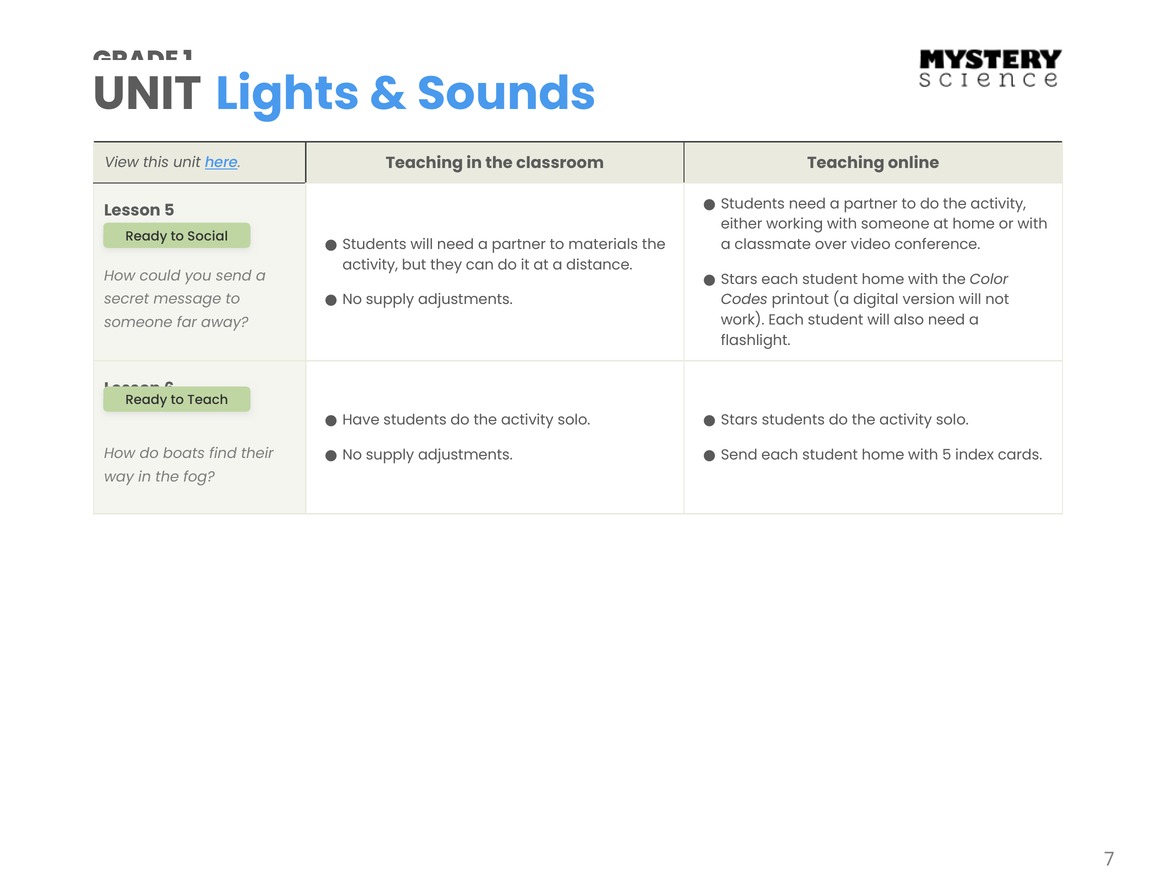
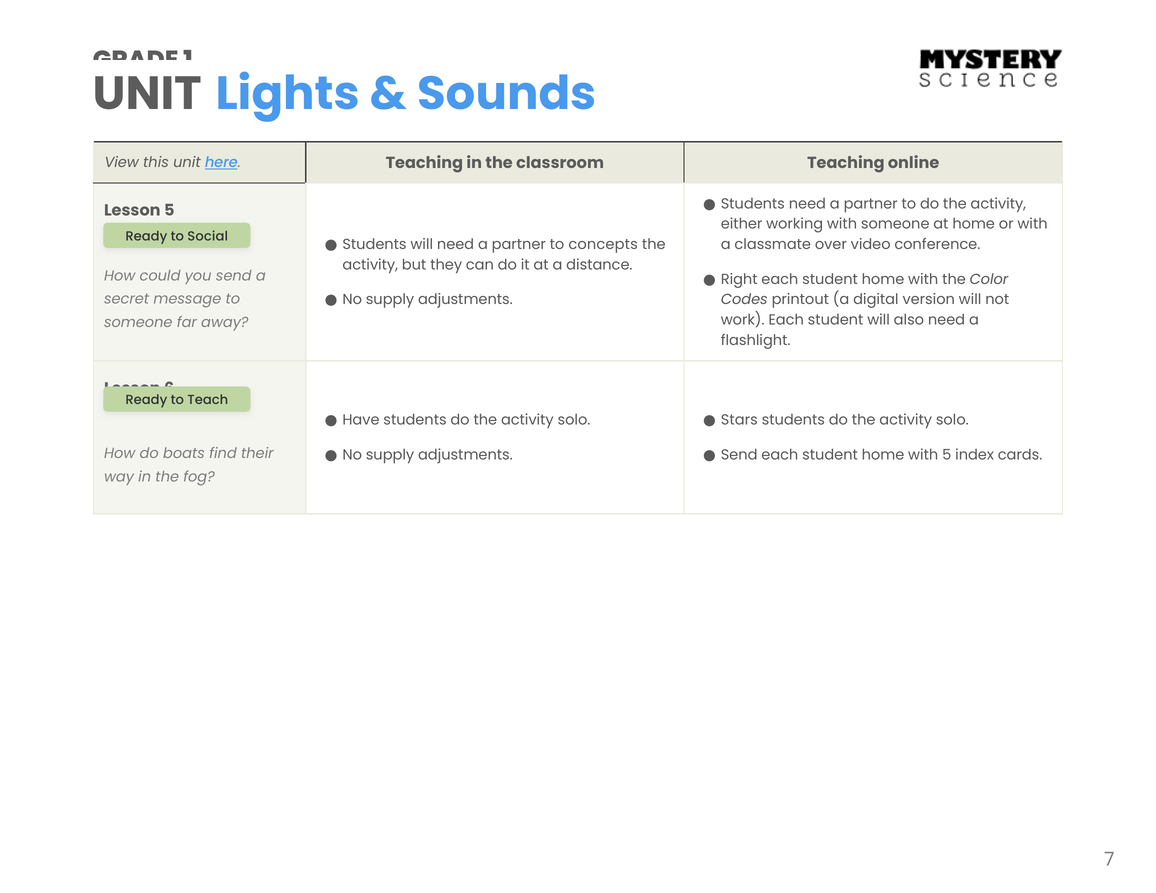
materials: materials -> concepts (603, 244)
Stars: Stars -> Right (739, 279)
